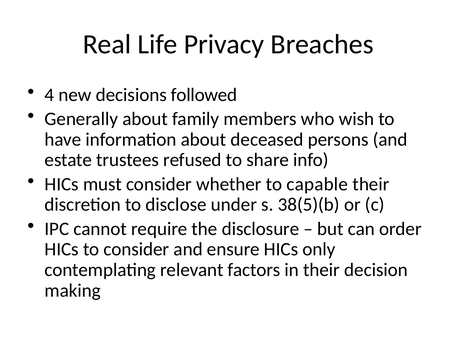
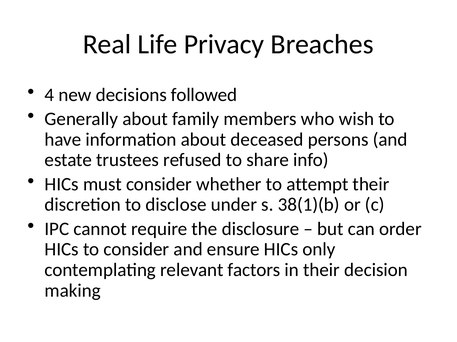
capable: capable -> attempt (317, 185)
38(5)(b: 38(5)(b -> 38(1)(b (309, 205)
